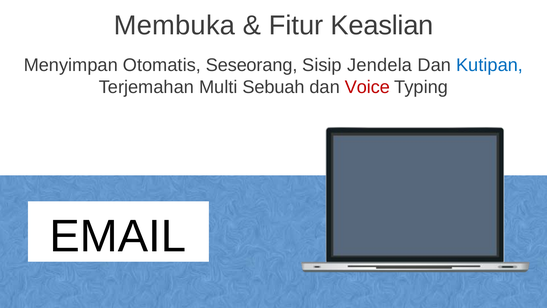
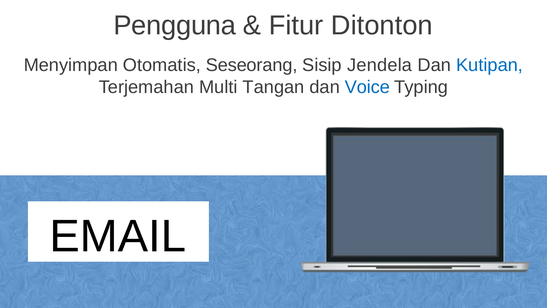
Membuka: Membuka -> Pengguna (175, 25)
Keaslian: Keaslian -> Ditonton (382, 25)
Sebuah: Sebuah -> Tangan (274, 87)
Voice colour: red -> blue (367, 87)
